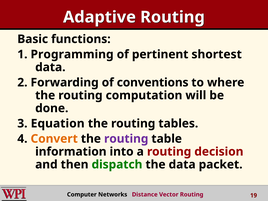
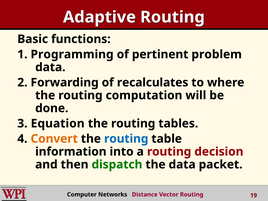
shortest: shortest -> problem (217, 54)
conventions: conventions -> recalculates (153, 82)
routing colour: purple -> blue (126, 139)
